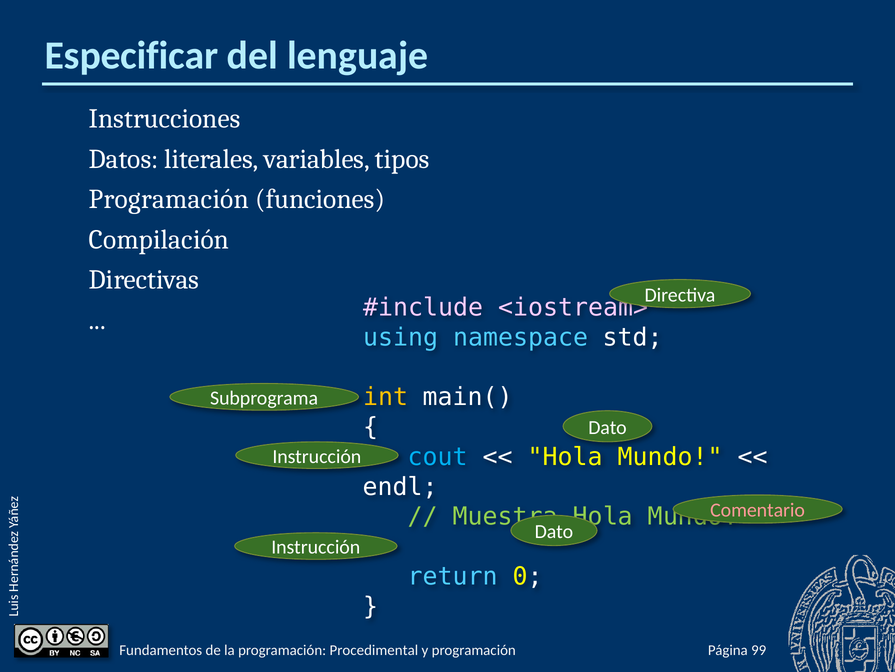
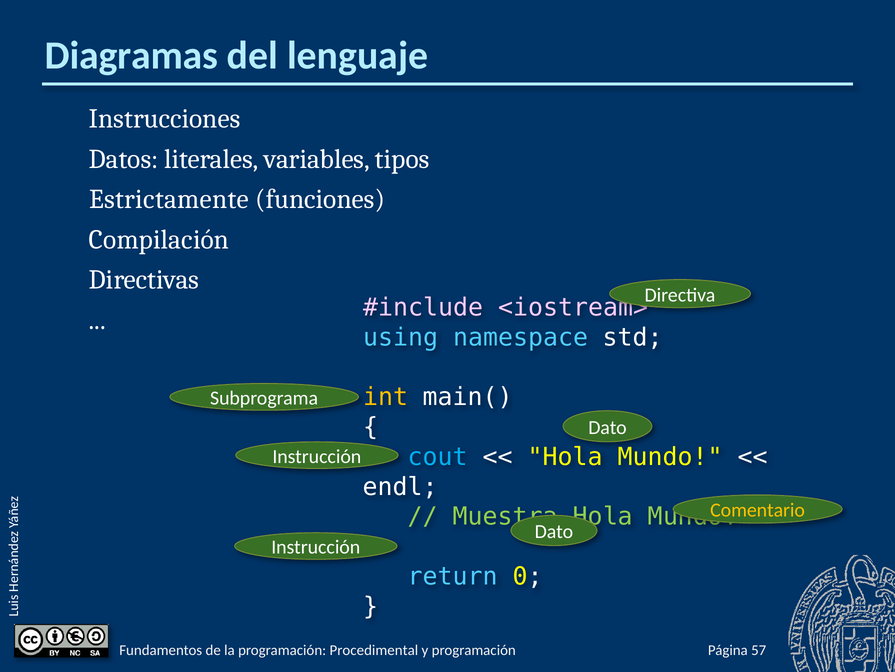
Especificar: Especificar -> Diagramas (131, 56)
Programación: Programación -> Estrictamente (169, 199)
Comentario colour: pink -> yellow (758, 510)
99: 99 -> 57 (759, 650)
